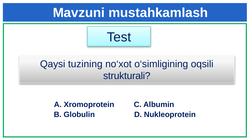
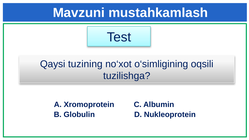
strukturali: strukturali -> tuzilishga (127, 76)
